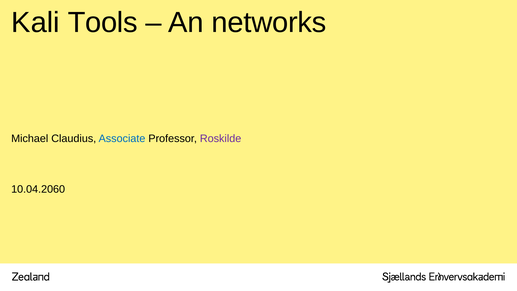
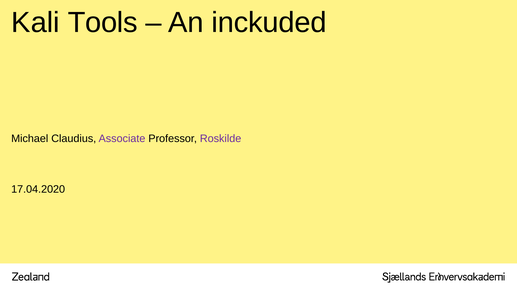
networks: networks -> inckuded (269, 23)
Associate colour: blue -> purple (122, 139)
10.04.2060: 10.04.2060 -> 17.04.2020 (38, 189)
